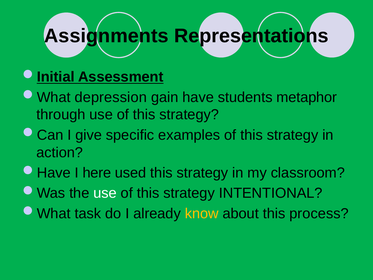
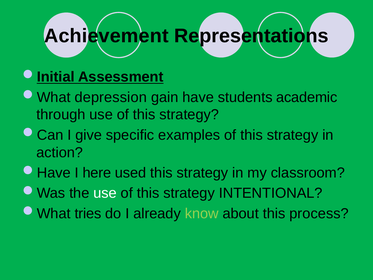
Assignments: Assignments -> Achievement (106, 36)
metaphor: metaphor -> academic (307, 97)
task: task -> tries (88, 213)
know colour: yellow -> light green (202, 213)
